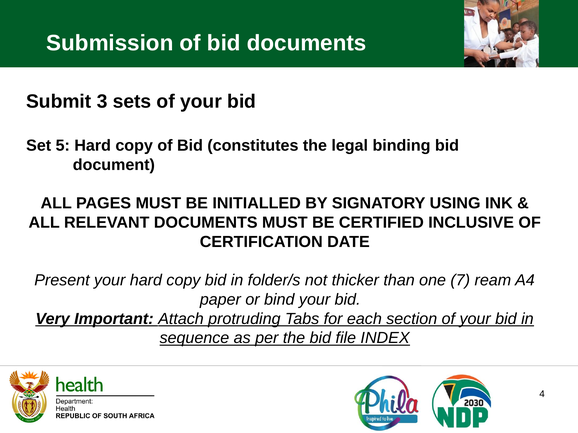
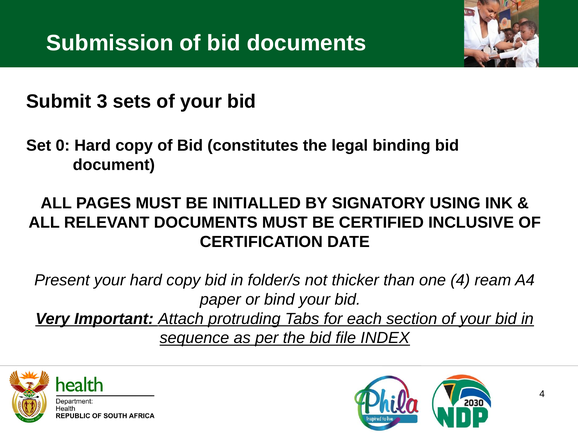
5: 5 -> 0 (63, 146)
one 7: 7 -> 4 (460, 281)
